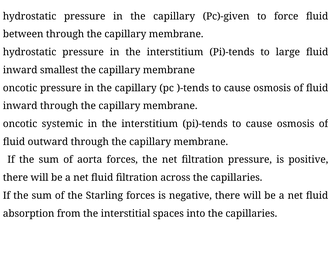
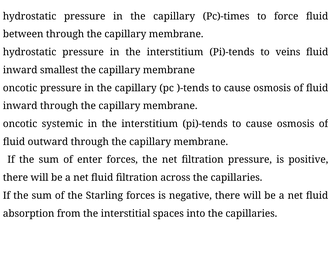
Pc)-given: Pc)-given -> Pc)-times (226, 16)
large: large -> veins (288, 52)
aorta: aorta -> enter (90, 159)
